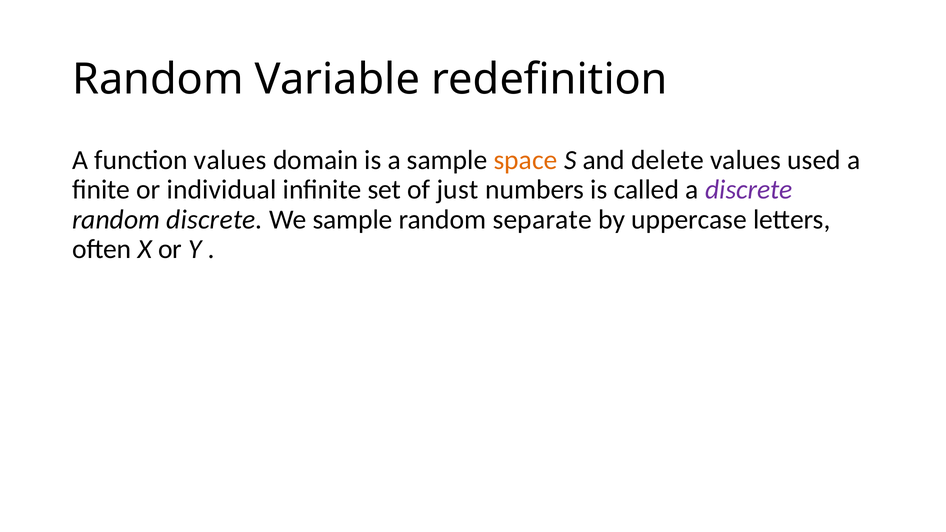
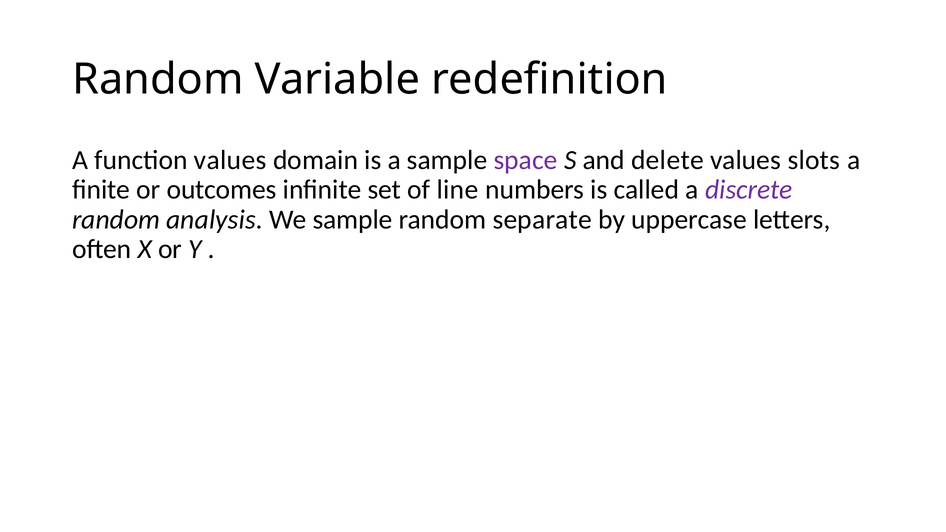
space colour: orange -> purple (526, 160)
used: used -> slots (814, 160)
individual: individual -> outcomes (222, 190)
just: just -> line (458, 190)
random discrete: discrete -> analysis (215, 220)
